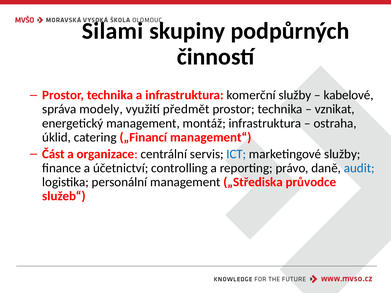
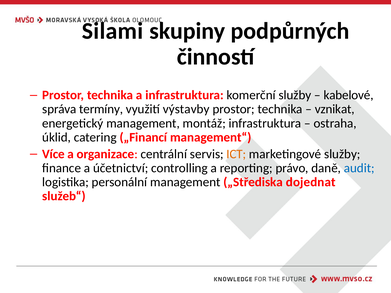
modely: modely -> termíny (101, 109)
předmět: předmět -> výstavby (186, 109)
Část: Část -> Více (53, 154)
ICT colour: blue -> orange (236, 154)
průvodce: průvodce -> dojednat (311, 182)
